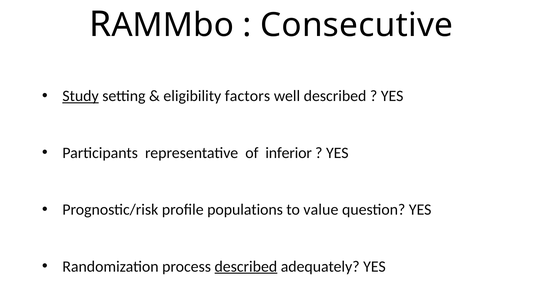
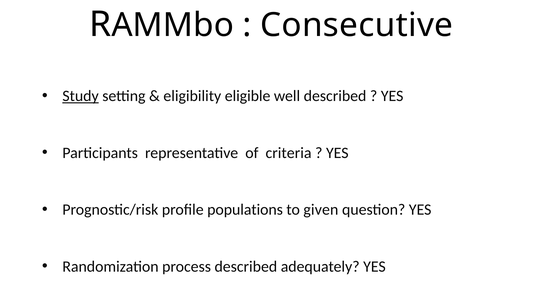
factors: factors -> eligible (248, 96)
inferior: inferior -> criteria (289, 153)
value: value -> given (321, 210)
described underline: present -> none (246, 267)
